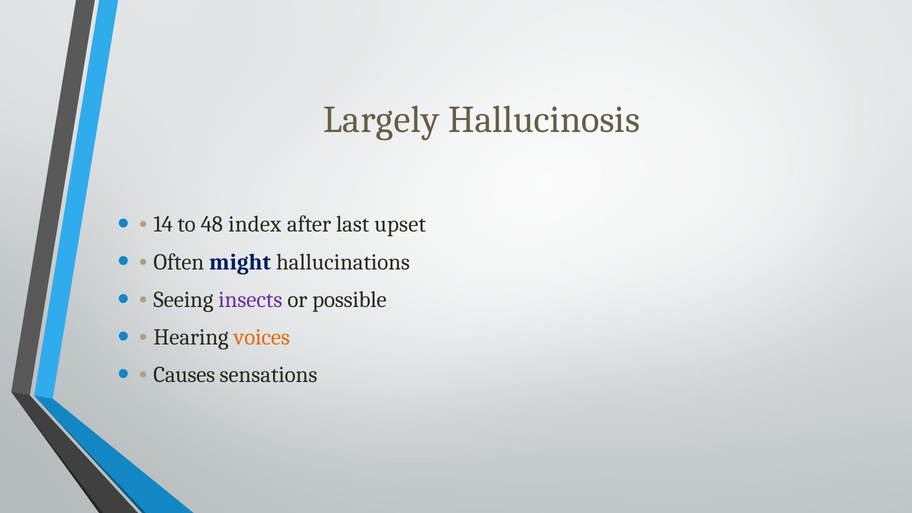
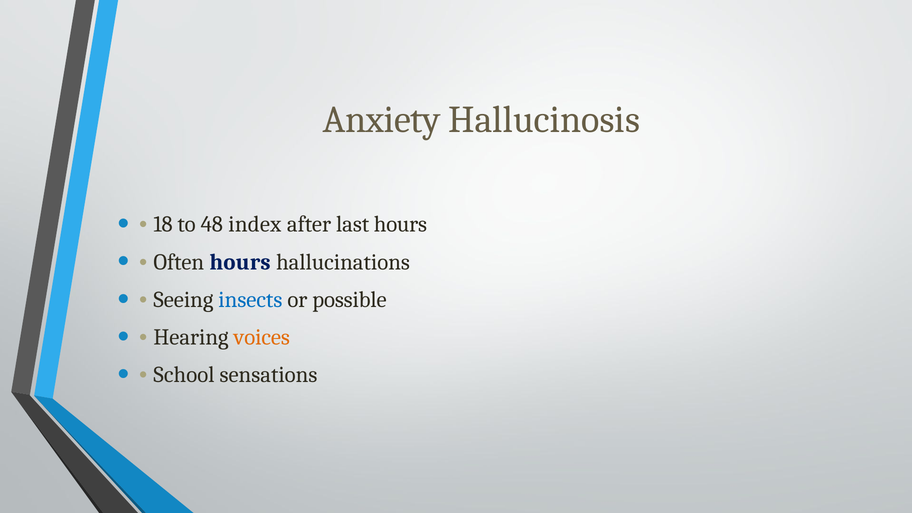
Largely: Largely -> Anxiety (382, 119)
14: 14 -> 18 (163, 224)
last upset: upset -> hours (400, 224)
Often might: might -> hours (240, 262)
insects colour: purple -> blue (250, 300)
Causes: Causes -> School (184, 375)
